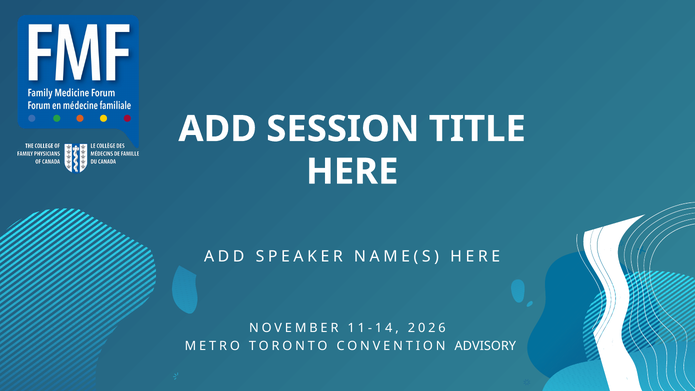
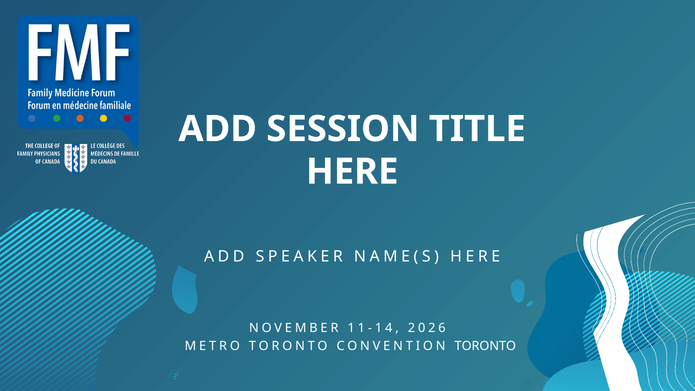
CONVENTION ADVISORY: ADVISORY -> TORONTO (485, 346)
